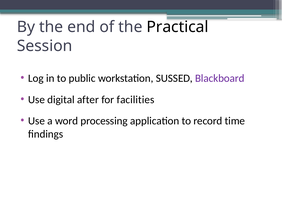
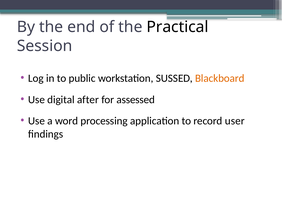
Blackboard colour: purple -> orange (220, 78)
facilities: facilities -> assessed (136, 99)
time: time -> user (235, 121)
